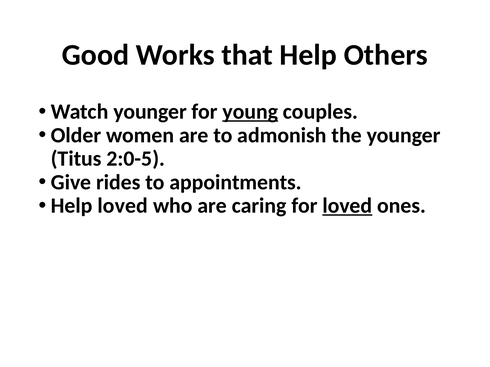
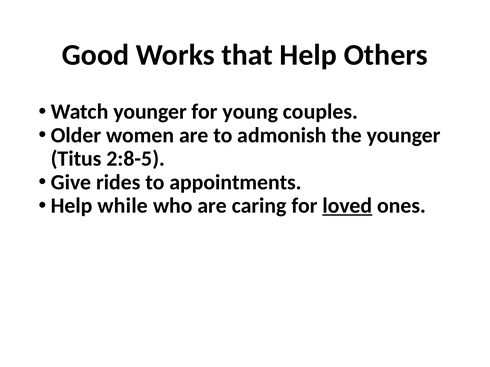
young underline: present -> none (250, 112)
2:0-5: 2:0-5 -> 2:8-5 (136, 159)
Help loved: loved -> while (123, 206)
